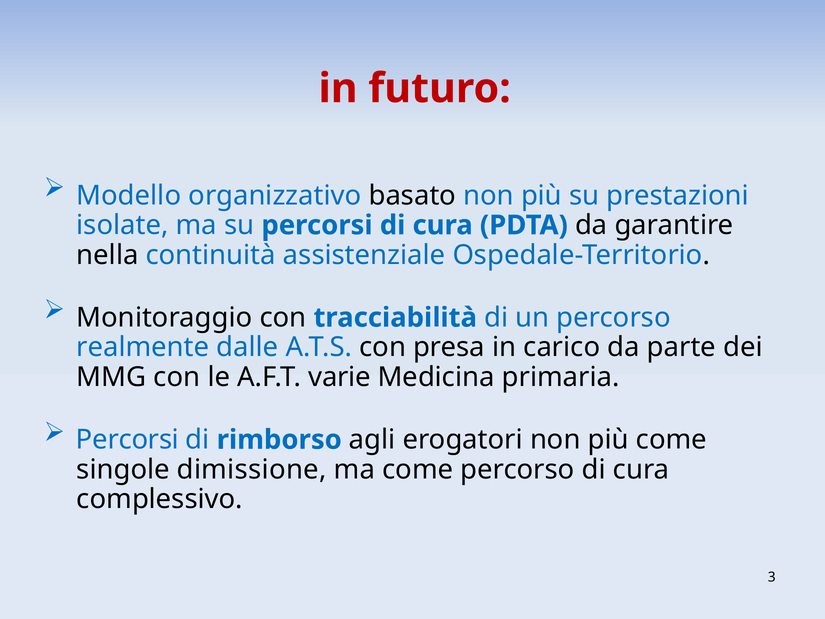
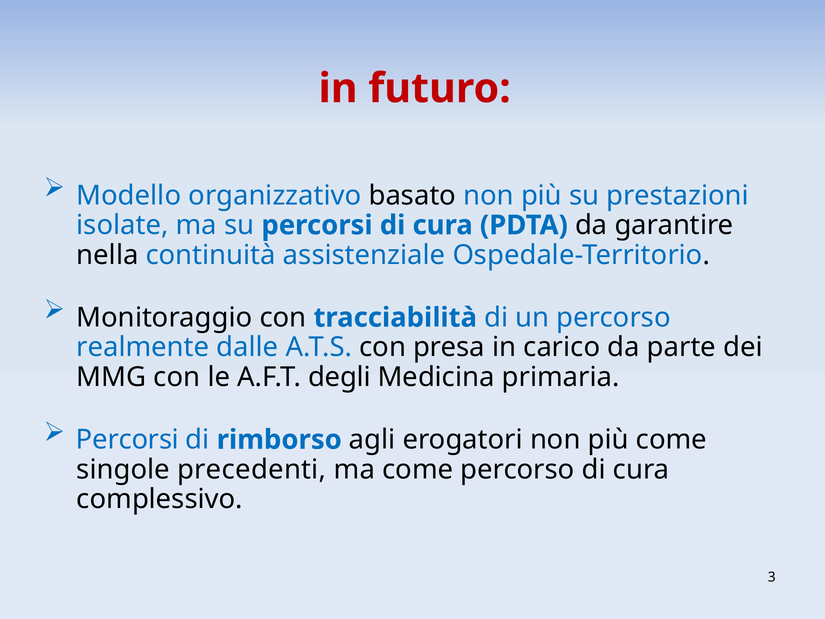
varie: varie -> degli (339, 377)
dimissione: dimissione -> precedenti (252, 469)
